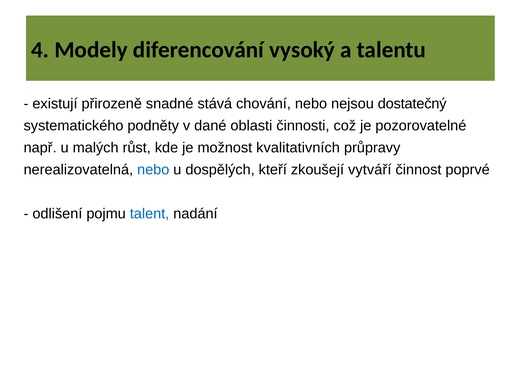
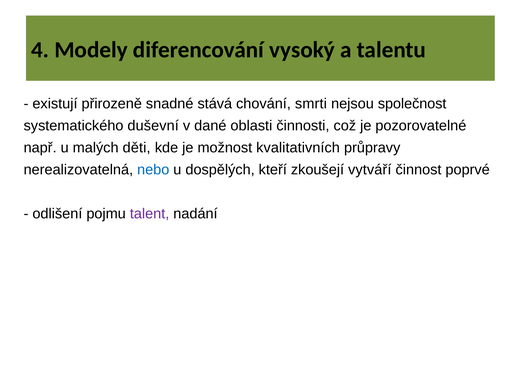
chování nebo: nebo -> smrti (311, 104)
dostatečný: dostatečný -> společnost (412, 104)
podněty: podněty -> duševní (153, 126)
růst: růst -> děti (137, 148)
talent colour: blue -> purple (150, 214)
